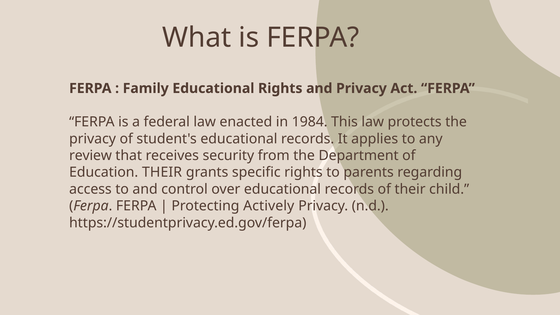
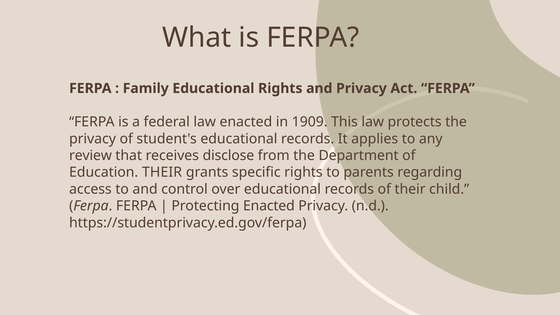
1984: 1984 -> 1909 (310, 122)
security: security -> disclose (228, 156)
Protecting Actively: Actively -> Enacted (269, 206)
